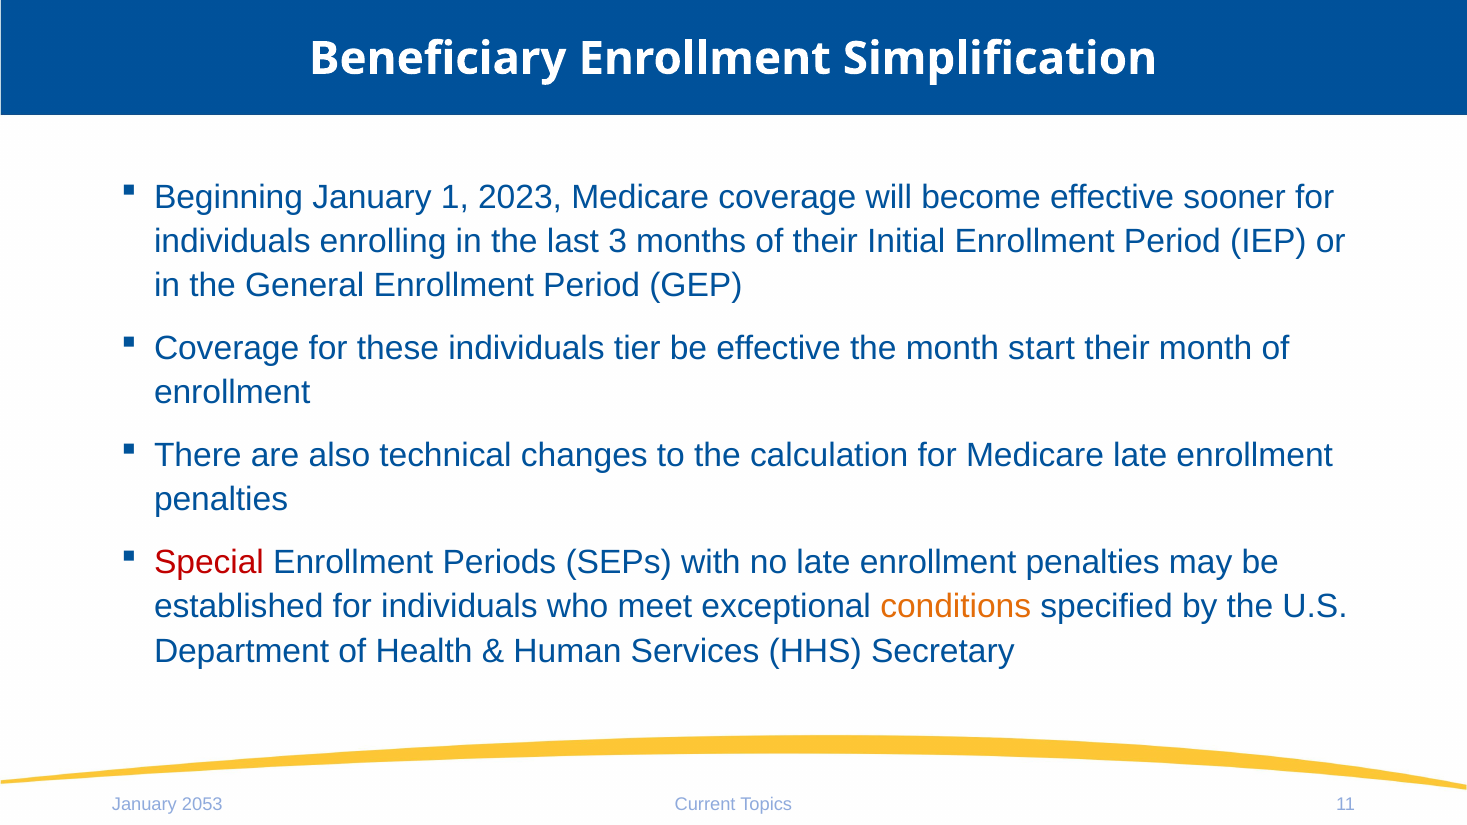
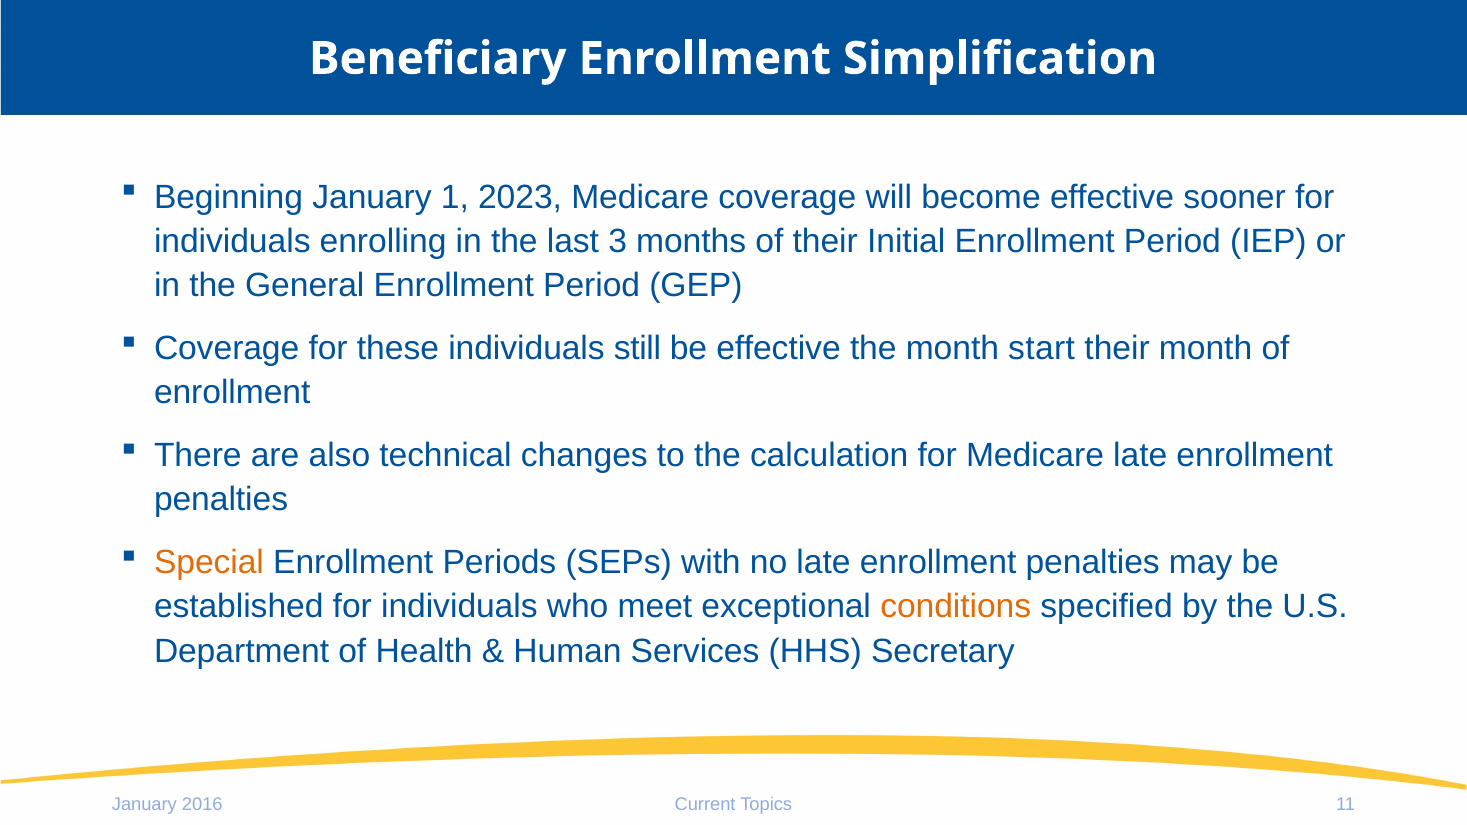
tier: tier -> still (637, 348)
Special colour: red -> orange (209, 563)
2053: 2053 -> 2016 (202, 804)
